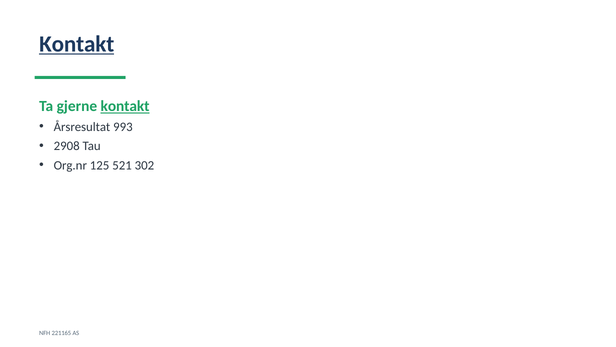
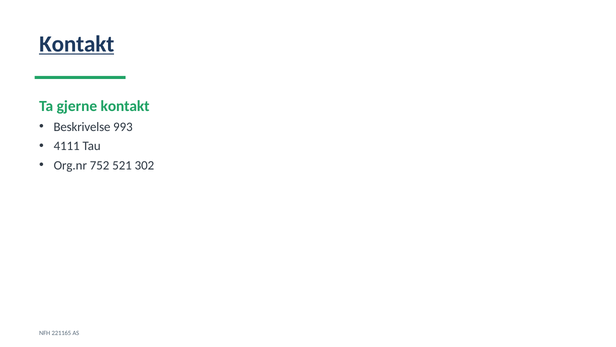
kontakt underline: present -> none (125, 106)
Årsresultat: Årsresultat -> Beskrivelse (82, 127)
2908: 2908 -> 4111 (67, 146)
125: 125 -> 752 (100, 165)
